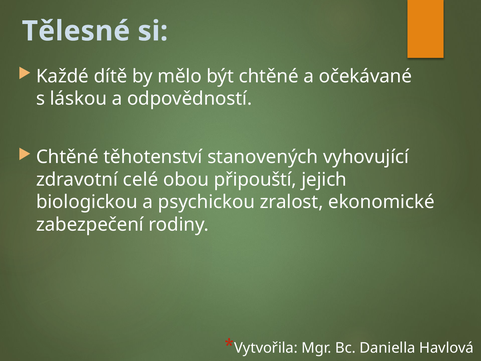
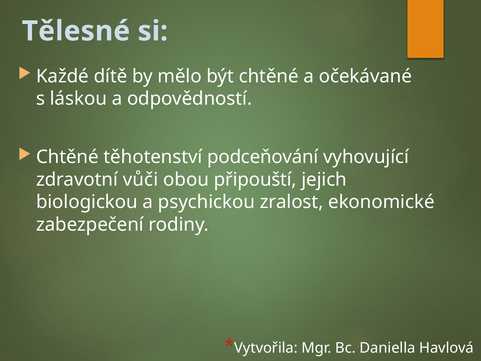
stanovených: stanovených -> podceňování (263, 157)
celé: celé -> vůči (141, 179)
